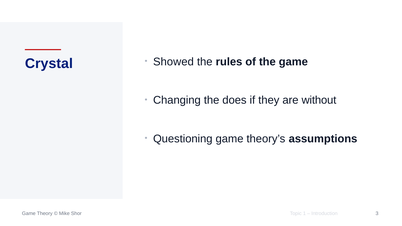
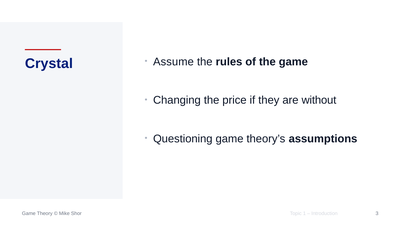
Showed: Showed -> Assume (173, 62)
does: does -> price (234, 100)
